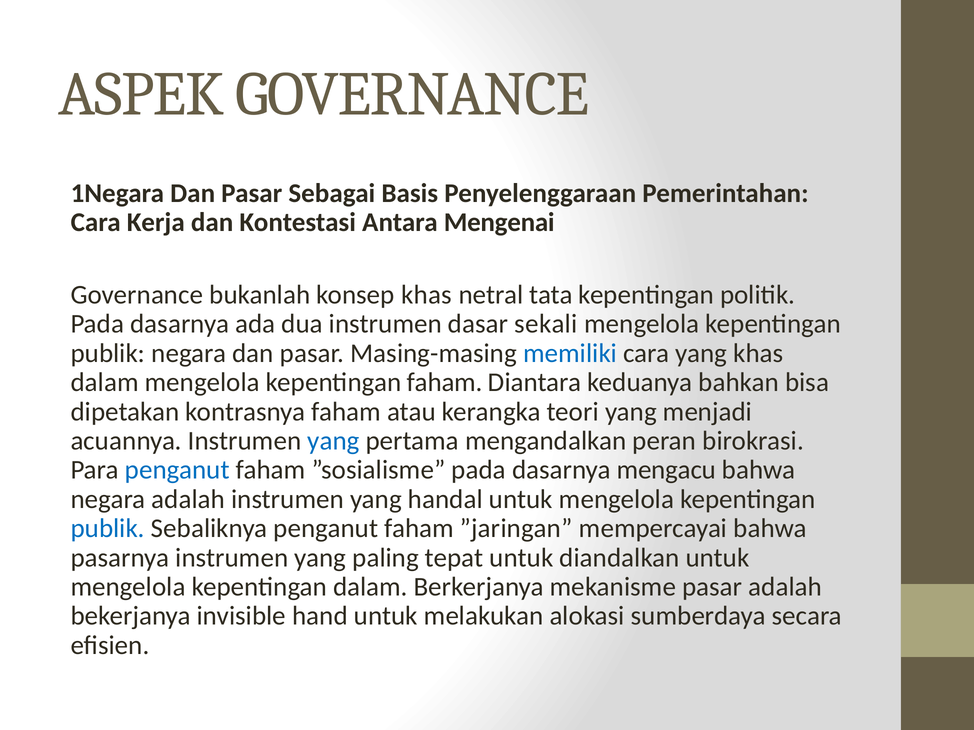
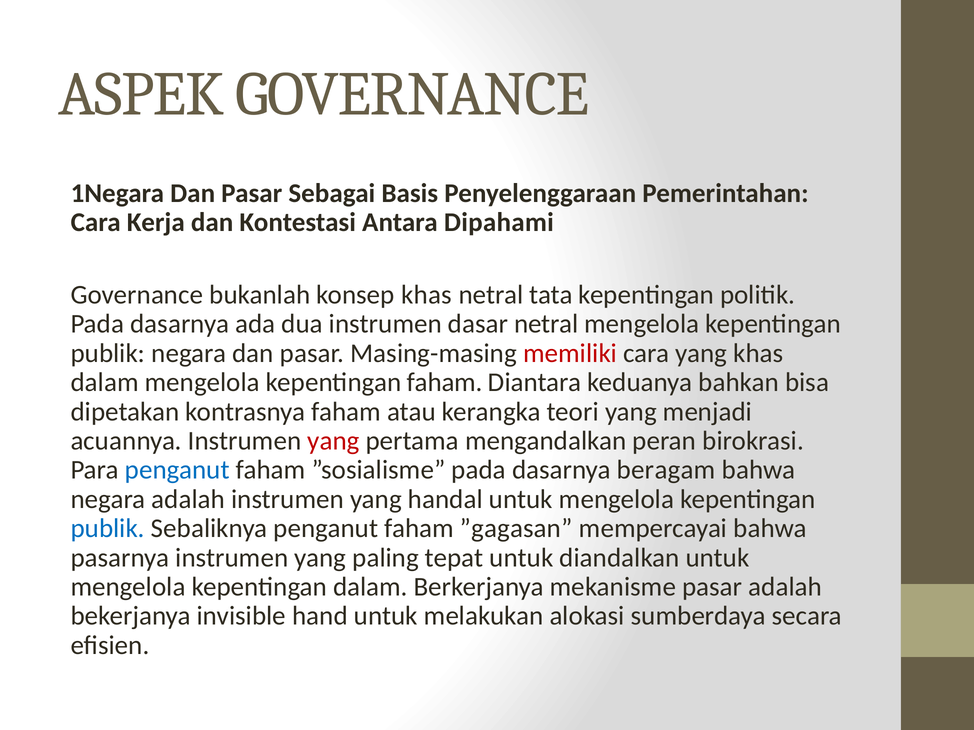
Mengenai: Mengenai -> Dipahami (499, 223)
dasar sekali: sekali -> netral (546, 324)
memiliki colour: blue -> red (570, 353)
yang colour: blue -> red (333, 441)
mengacu: mengacu -> beragam (666, 470)
”jaringan: ”jaringan -> ”gagasan (516, 529)
